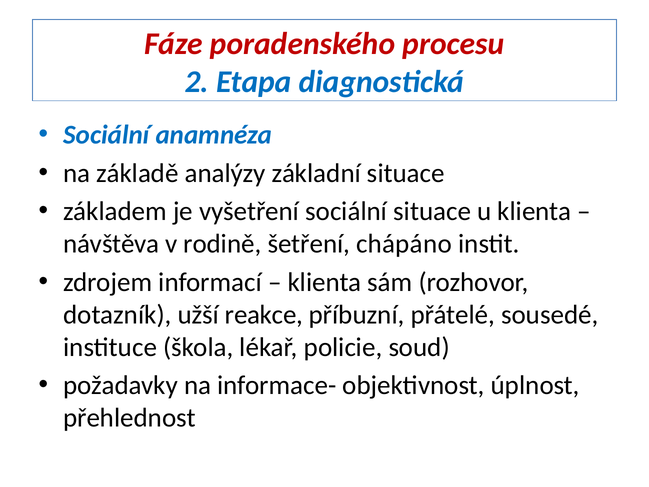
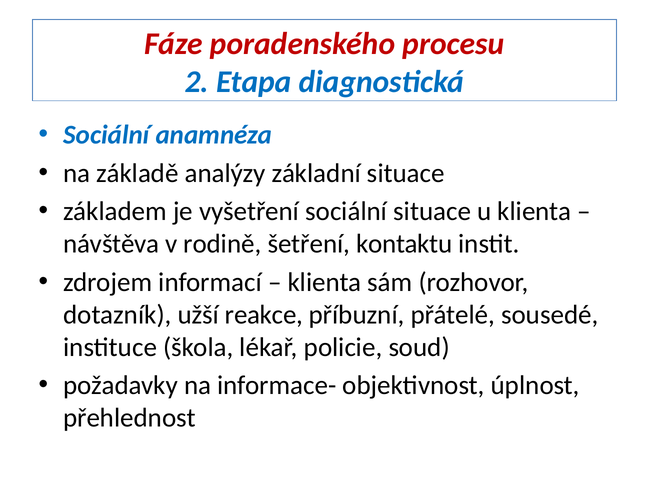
chápáno: chápáno -> kontaktu (404, 244)
